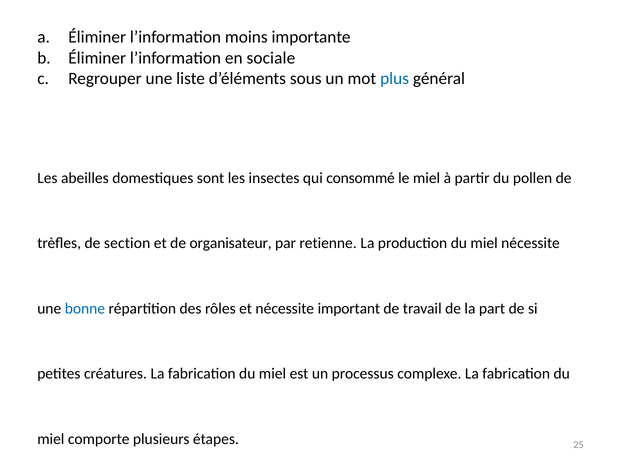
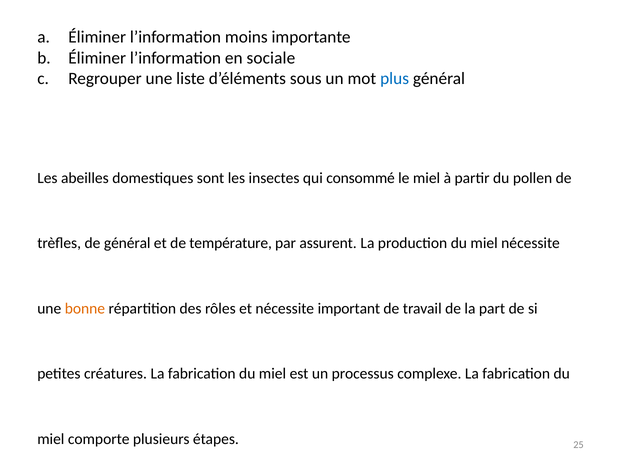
de section: section -> général (127, 243)
organisateur: organisateur -> température (231, 243)
retienne: retienne -> assurent (328, 243)
bonne colour: blue -> orange (85, 308)
